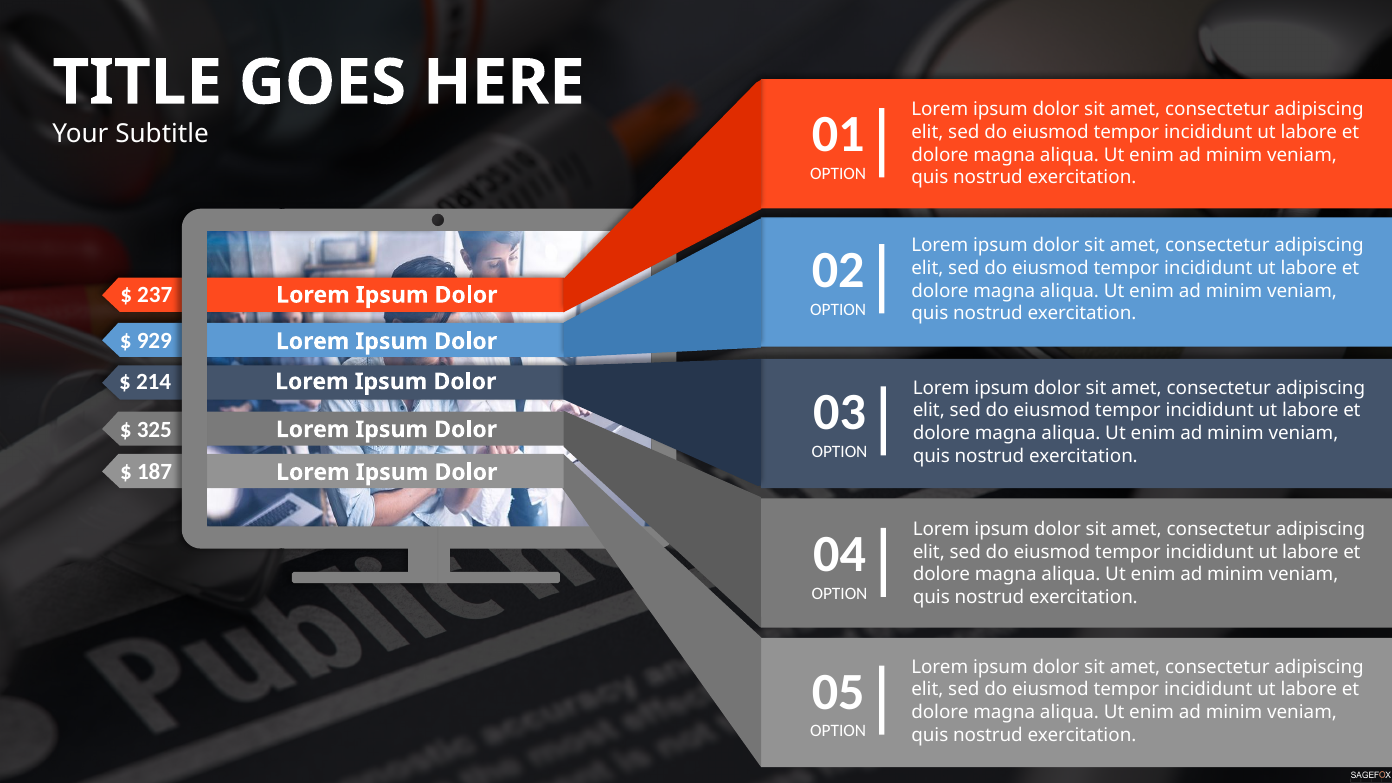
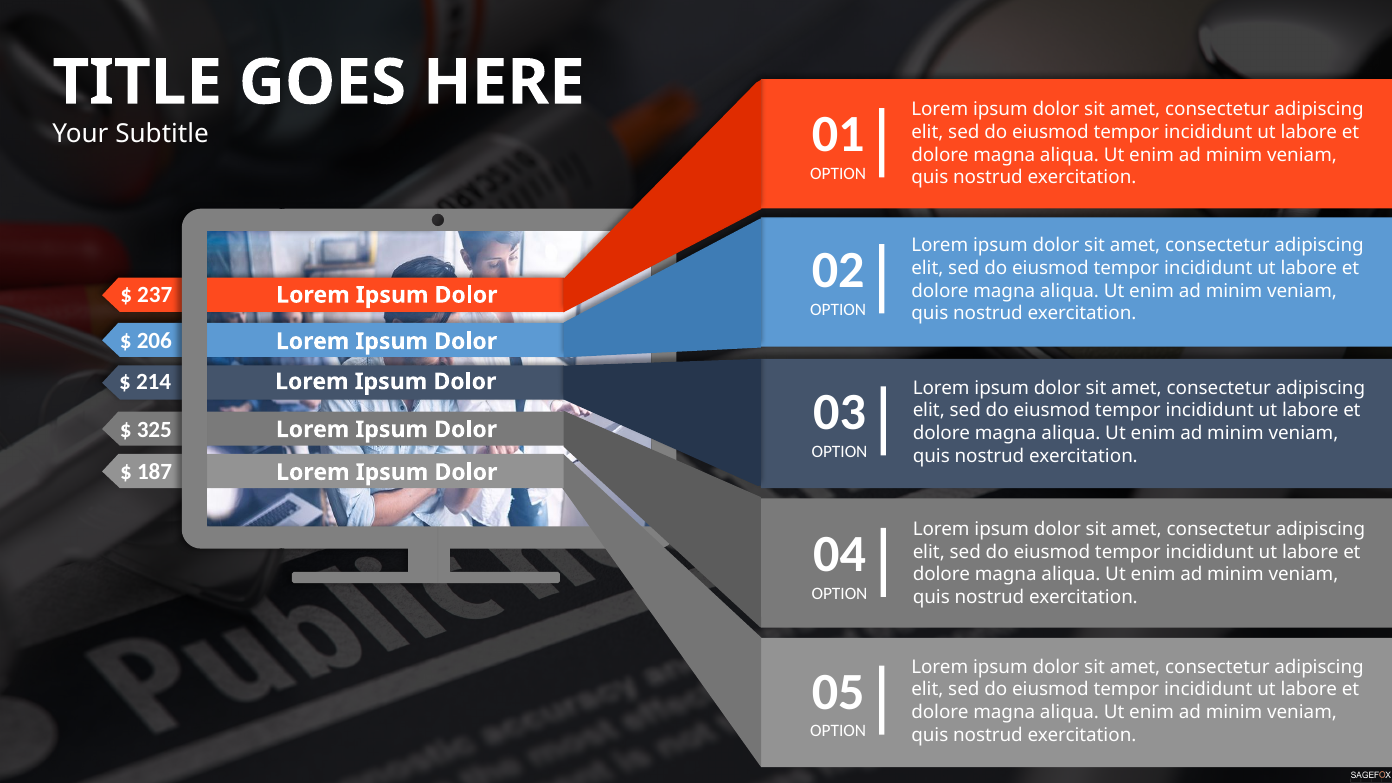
929: 929 -> 206 (154, 341)
